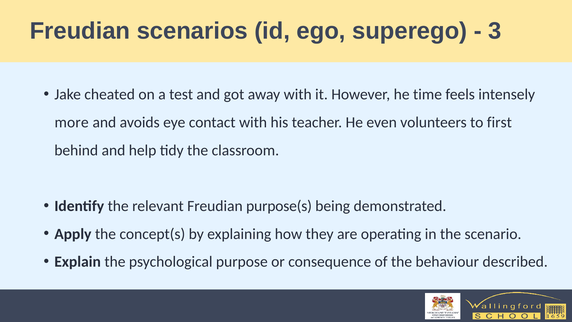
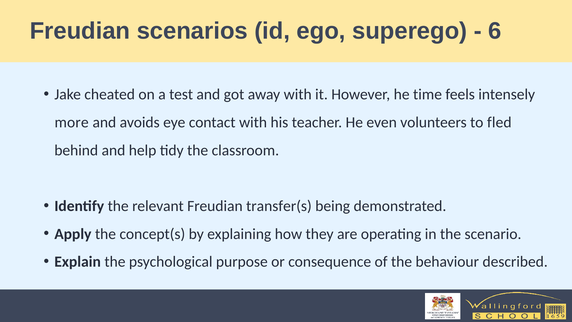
3: 3 -> 6 (495, 31)
first: first -> fled (499, 122)
purpose(s: purpose(s -> transfer(s (279, 206)
